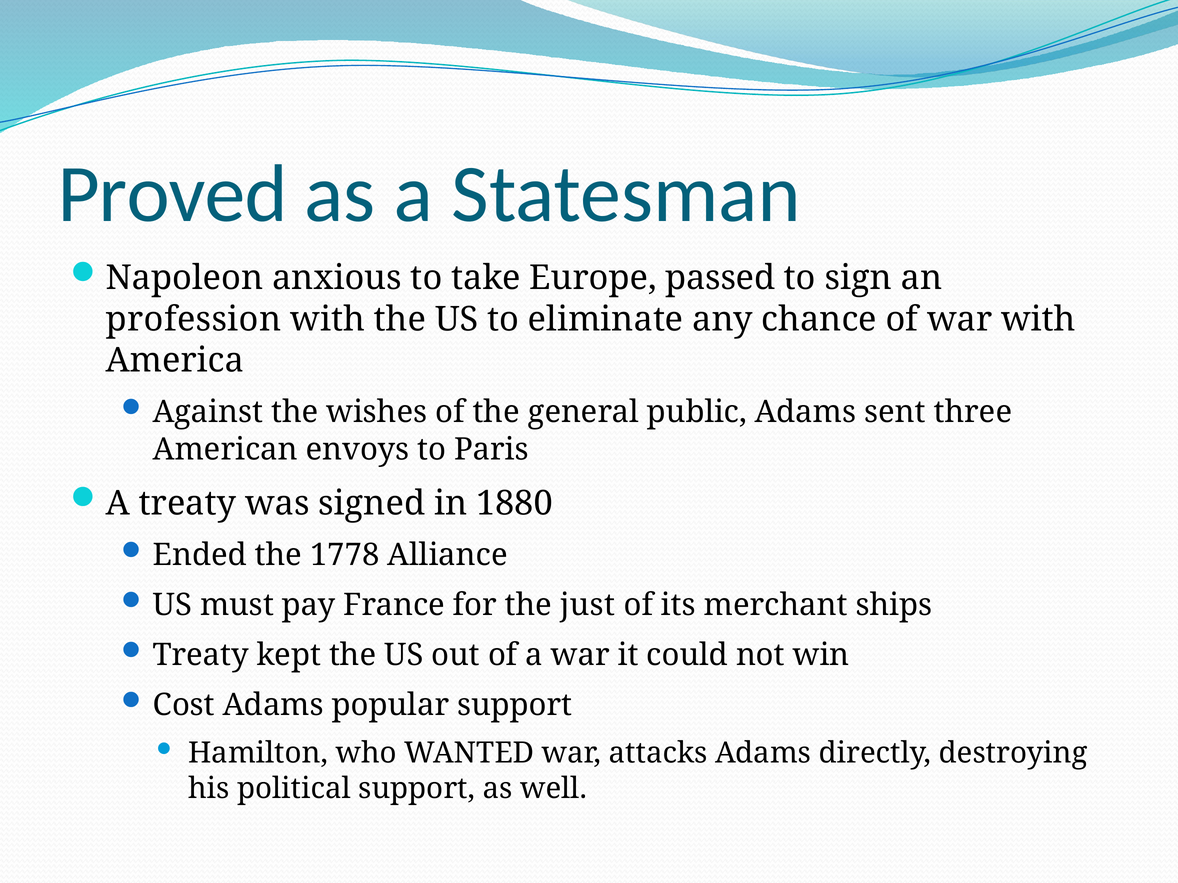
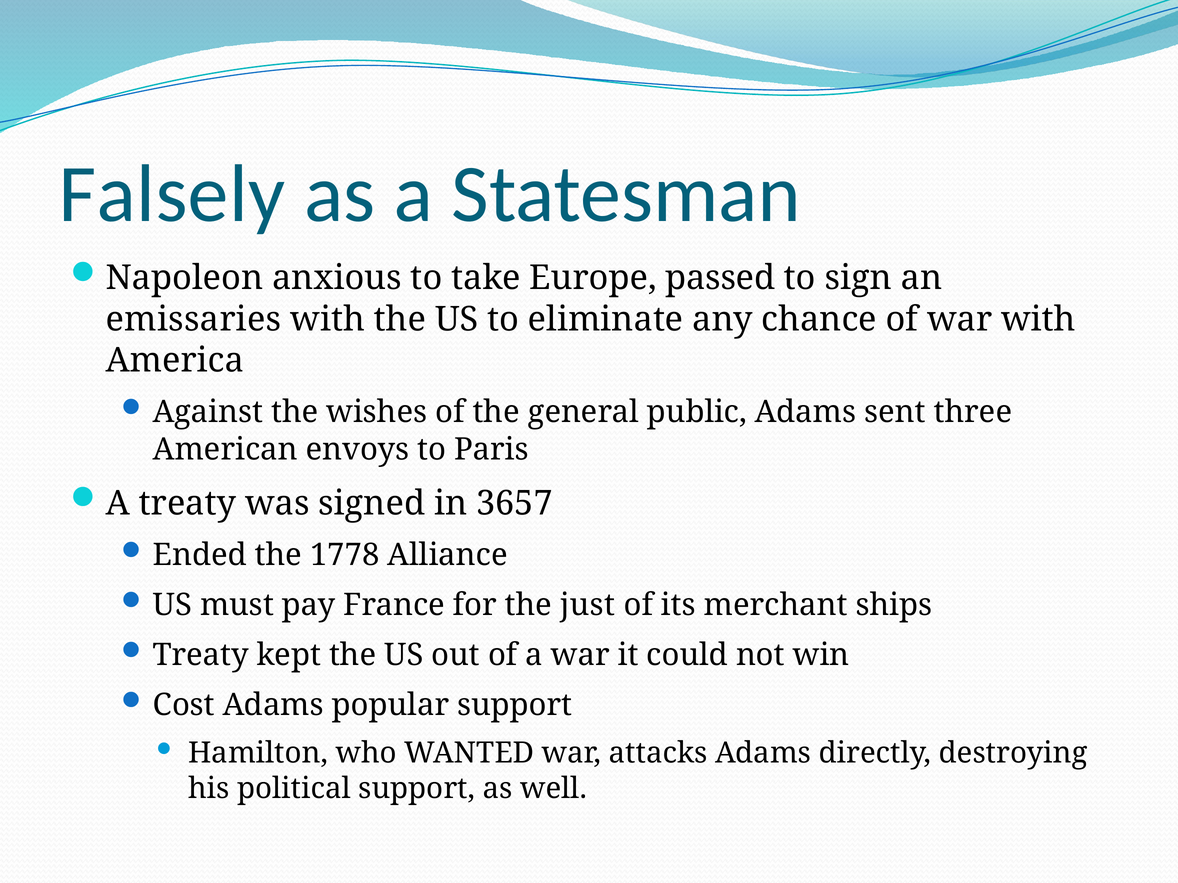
Proved: Proved -> Falsely (172, 195)
profession: profession -> emissaries (194, 319)
1880: 1880 -> 3657 (514, 504)
